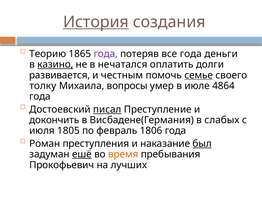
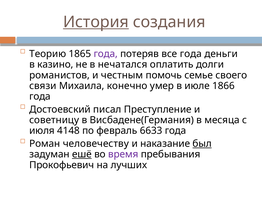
казино underline: present -> none (55, 64)
развивается: развивается -> романистов (60, 75)
семье underline: present -> none (199, 75)
толку: толку -> связи (43, 86)
вопросы: вопросы -> конечно (127, 86)
4864: 4864 -> 1866 (223, 86)
писал underline: present -> none (107, 109)
докончить: докончить -> советницу (54, 120)
слабых: слабых -> месяца (222, 120)
1805: 1805 -> 4148 (68, 130)
1806: 1806 -> 6633 (151, 130)
преступления: преступления -> человечеству (96, 143)
время colour: orange -> purple (123, 154)
